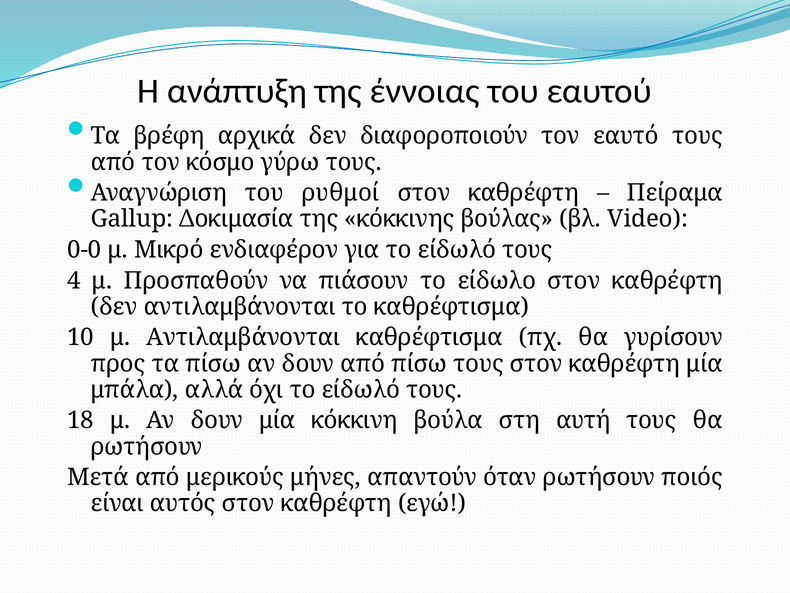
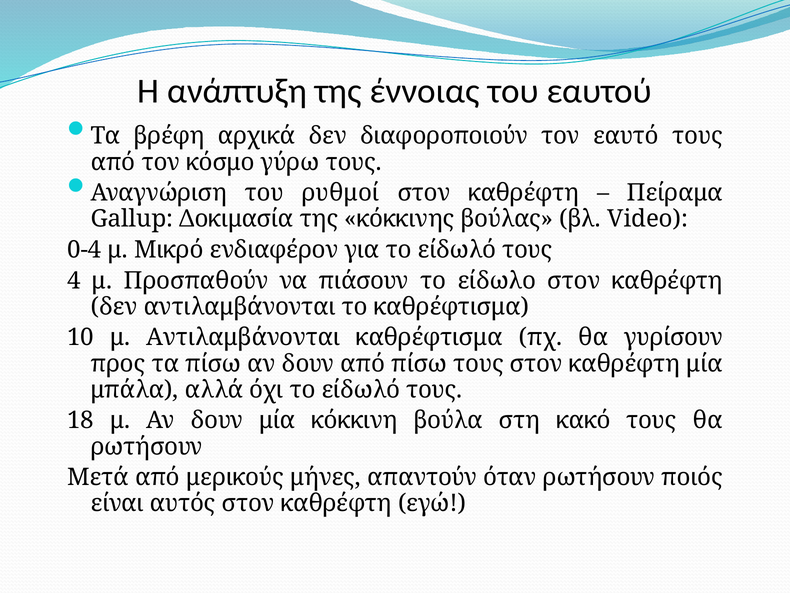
0-0: 0-0 -> 0-4 (84, 250)
αυτή: αυτή -> κακό (583, 420)
